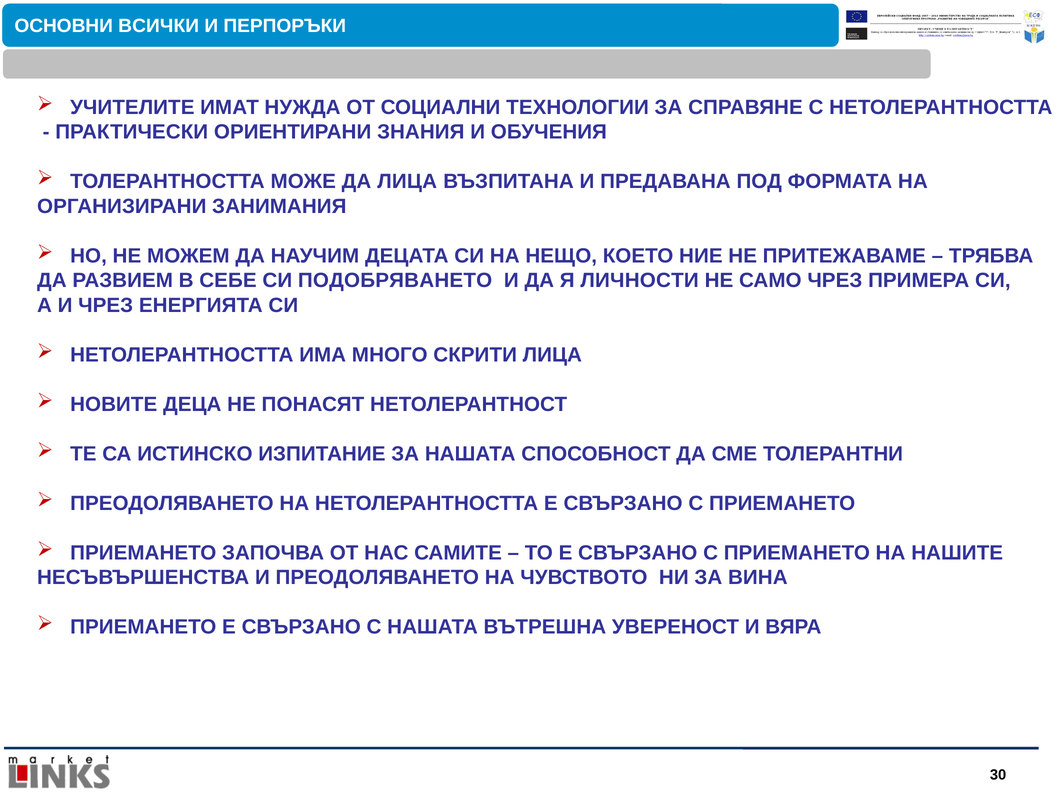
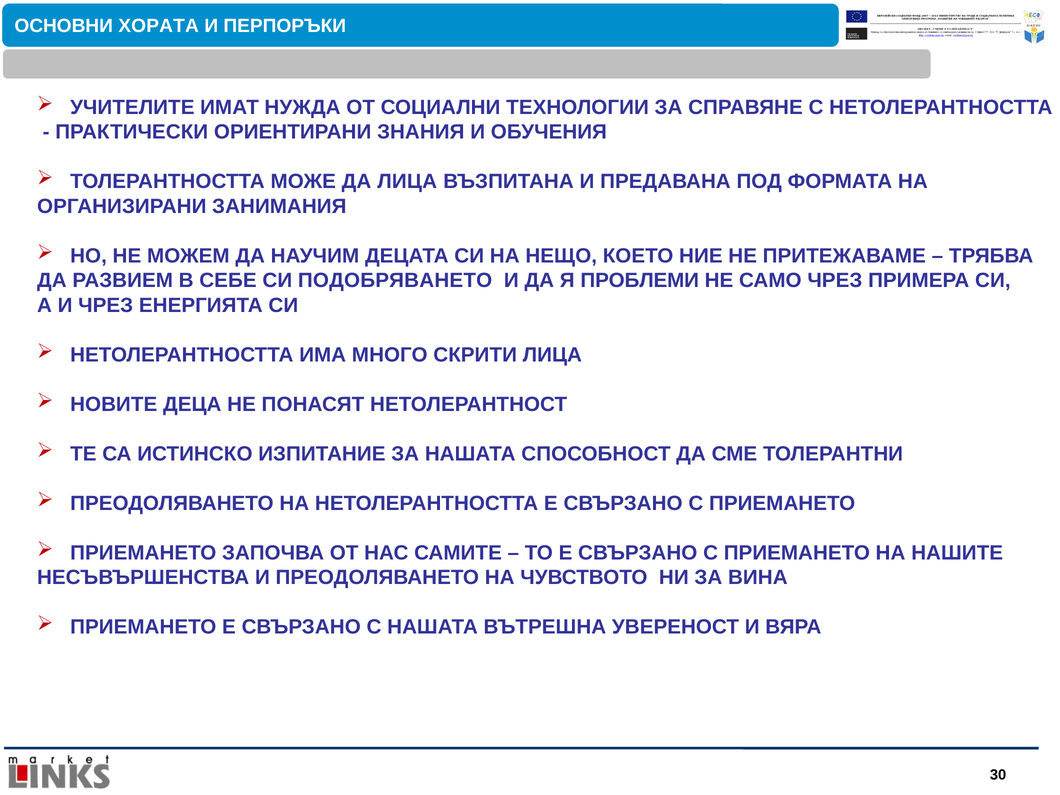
ВСИЧКИ: ВСИЧКИ -> ХОРАТА (159, 26)
ЛИЧНОСТИ: ЛИЧНОСТИ -> ПРОБЛЕМИ (640, 281)
